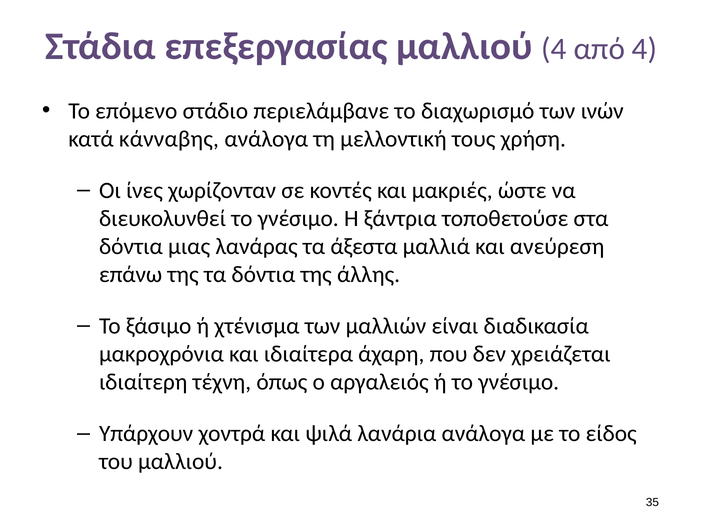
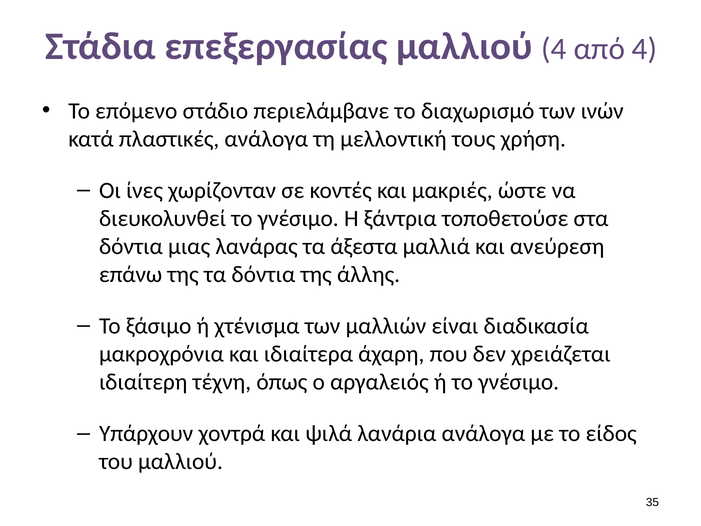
κάνναβης: κάνναβης -> πλαστικές (169, 139)
